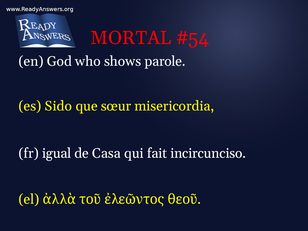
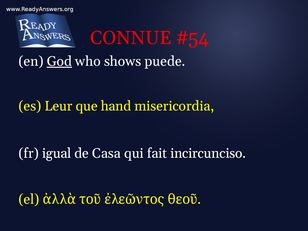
MORTAL: MORTAL -> CONNUE (131, 38)
God underline: none -> present (59, 61)
parole: parole -> puede (165, 61)
Sido: Sido -> Leur (58, 106)
sœur: sœur -> hand (116, 106)
